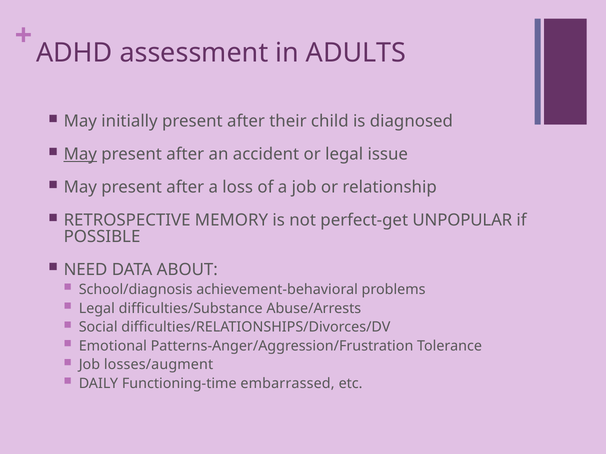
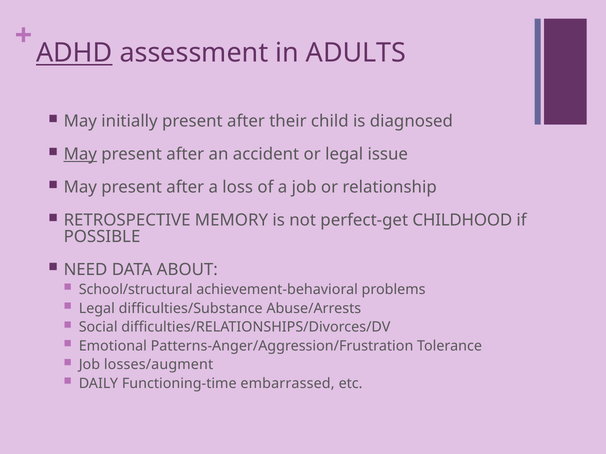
ADHD underline: none -> present (74, 53)
UNPOPULAR: UNPOPULAR -> CHILDHOOD (462, 221)
School/diagnosis: School/diagnosis -> School/structural (136, 290)
